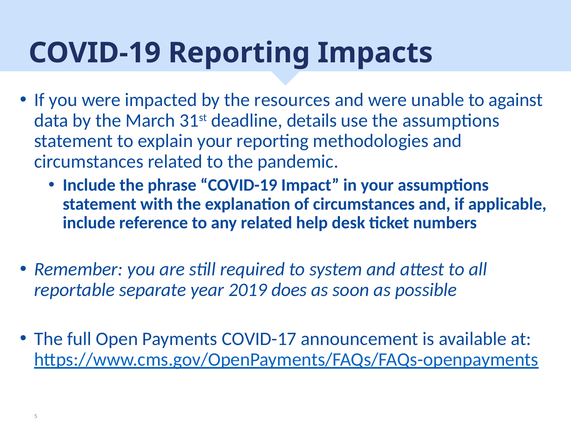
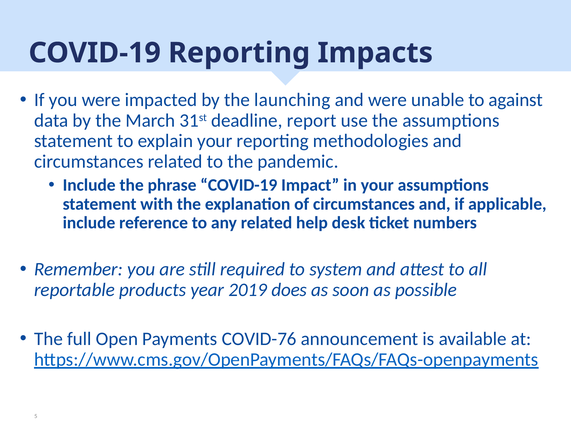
resources: resources -> launching (292, 100)
details: details -> report (312, 121)
separate: separate -> products (153, 290)
COVID-17: COVID-17 -> COVID-76 (259, 339)
